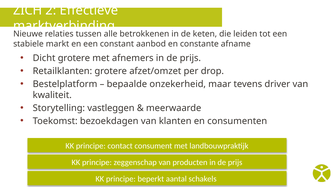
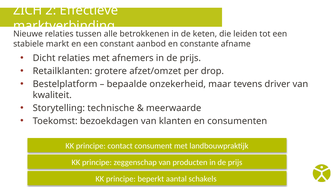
Dicht grotere: grotere -> relaties (74, 58)
vastleggen: vastleggen -> technische (111, 108)
